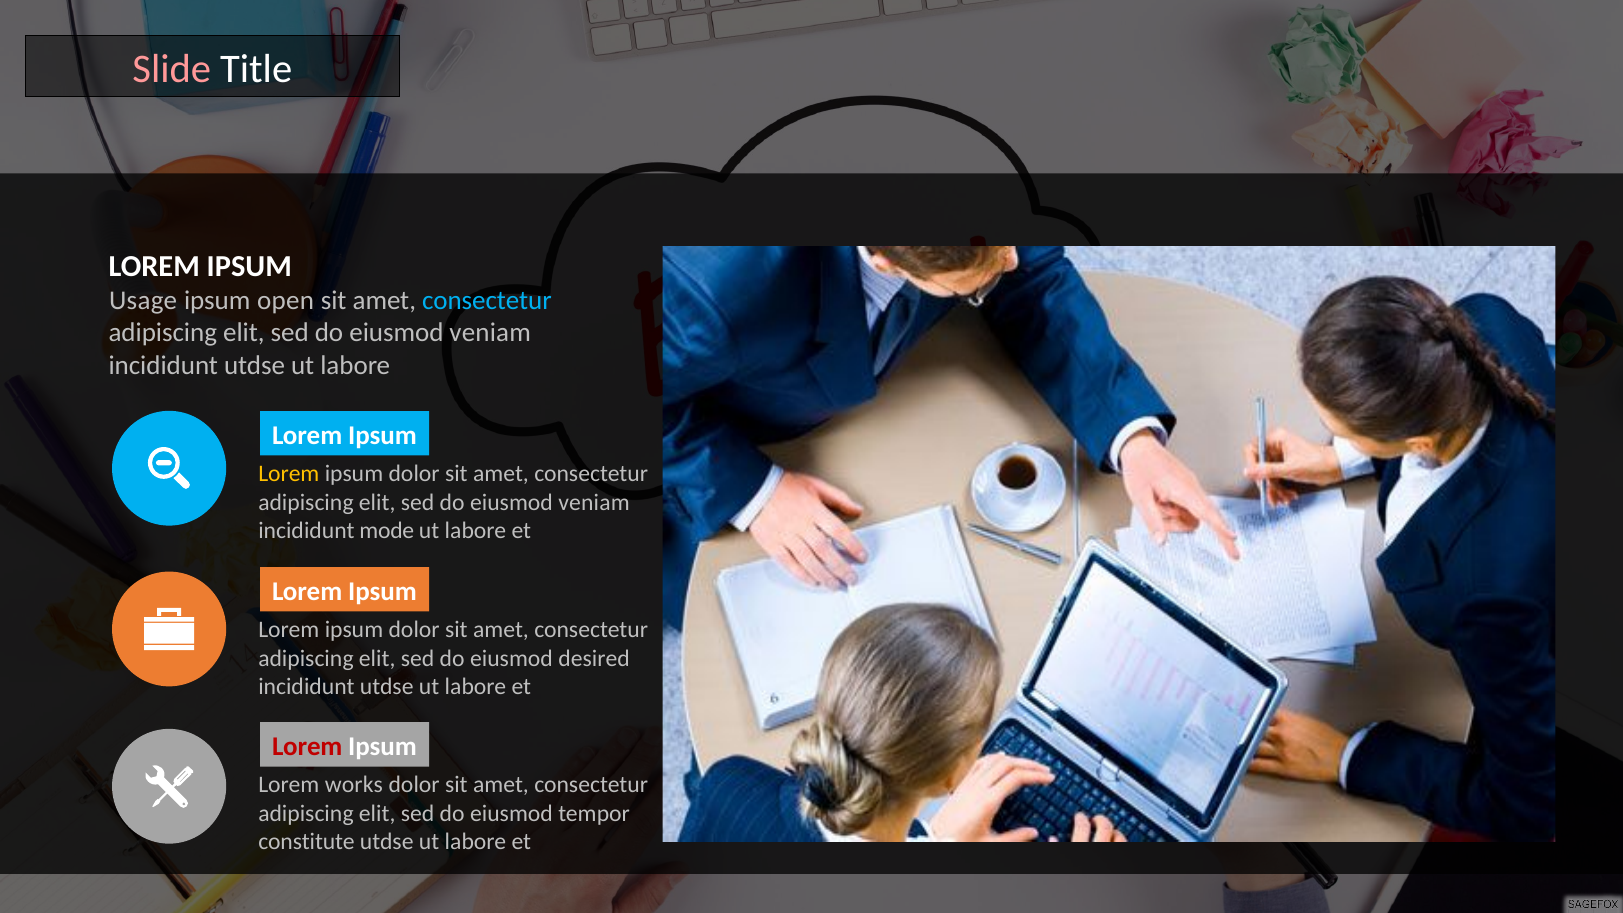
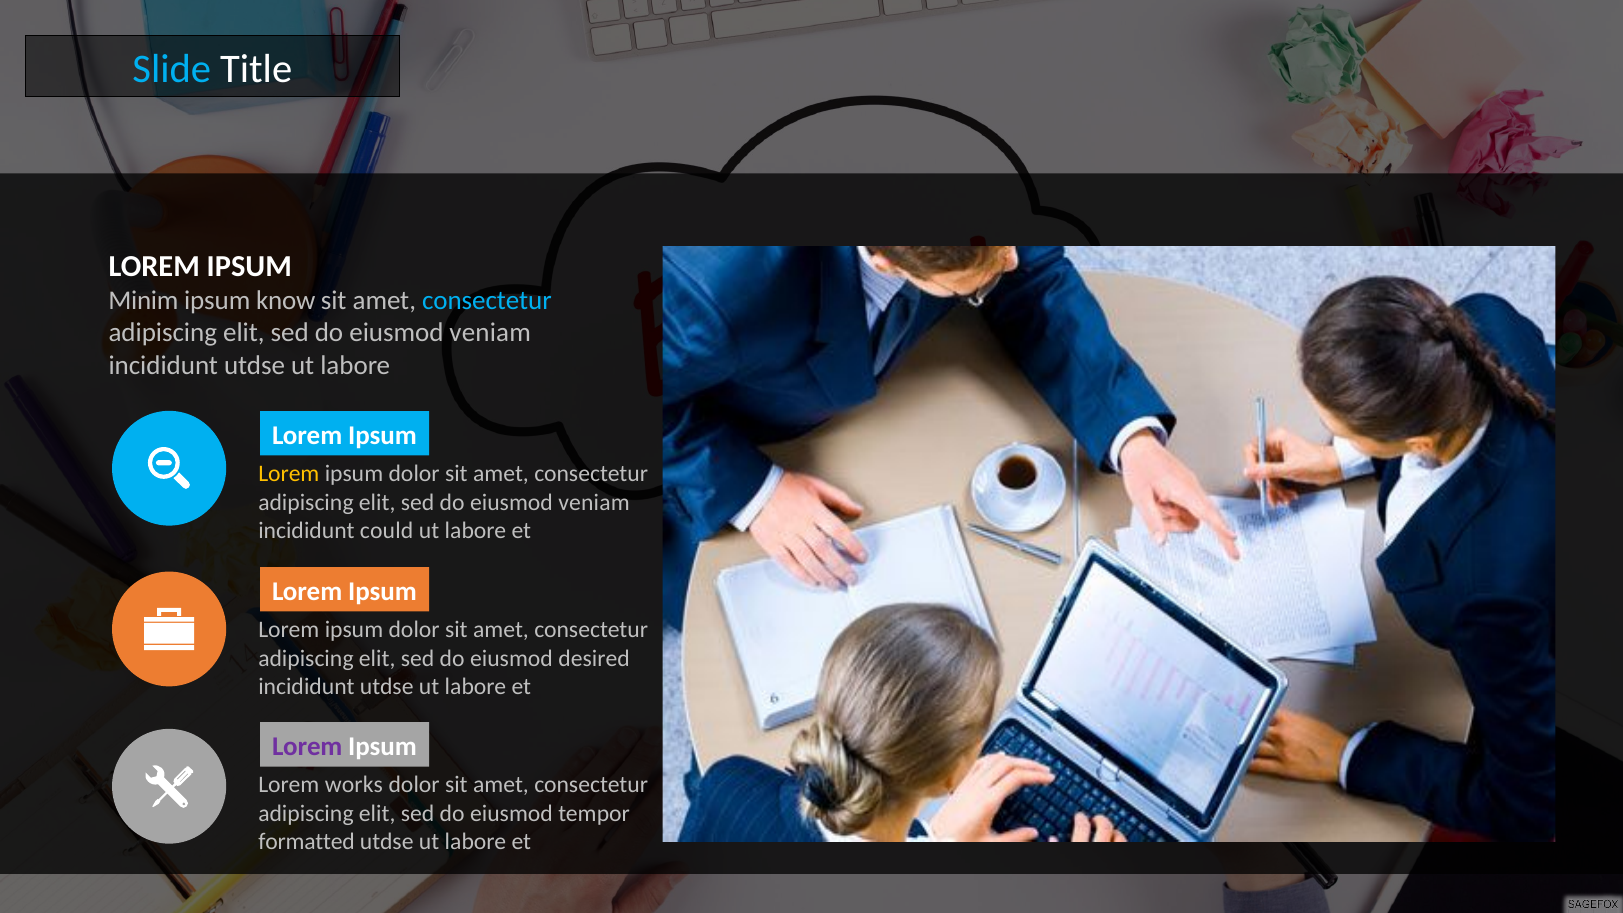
Slide colour: pink -> light blue (172, 69)
Usage: Usage -> Minim (143, 300)
open: open -> know (286, 300)
mode: mode -> could (387, 531)
Lorem colour: red -> purple (307, 746)
constitute: constitute -> formatted (307, 842)
